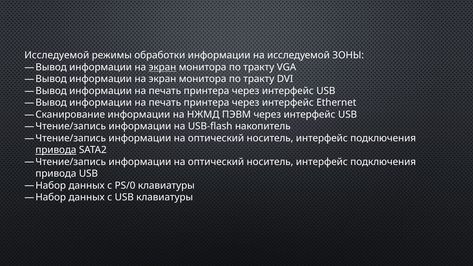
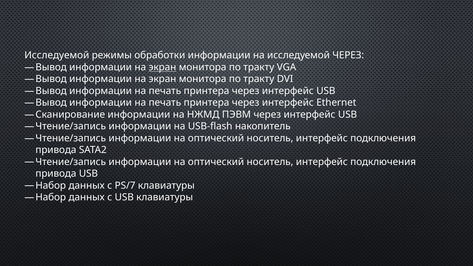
исследуемой ЗОНЫ: ЗОНЫ -> ЧЕРЕЗ (348, 55)
привода underline: present -> none (56, 150)
PS/0: PS/0 -> PS/7 (125, 186)
